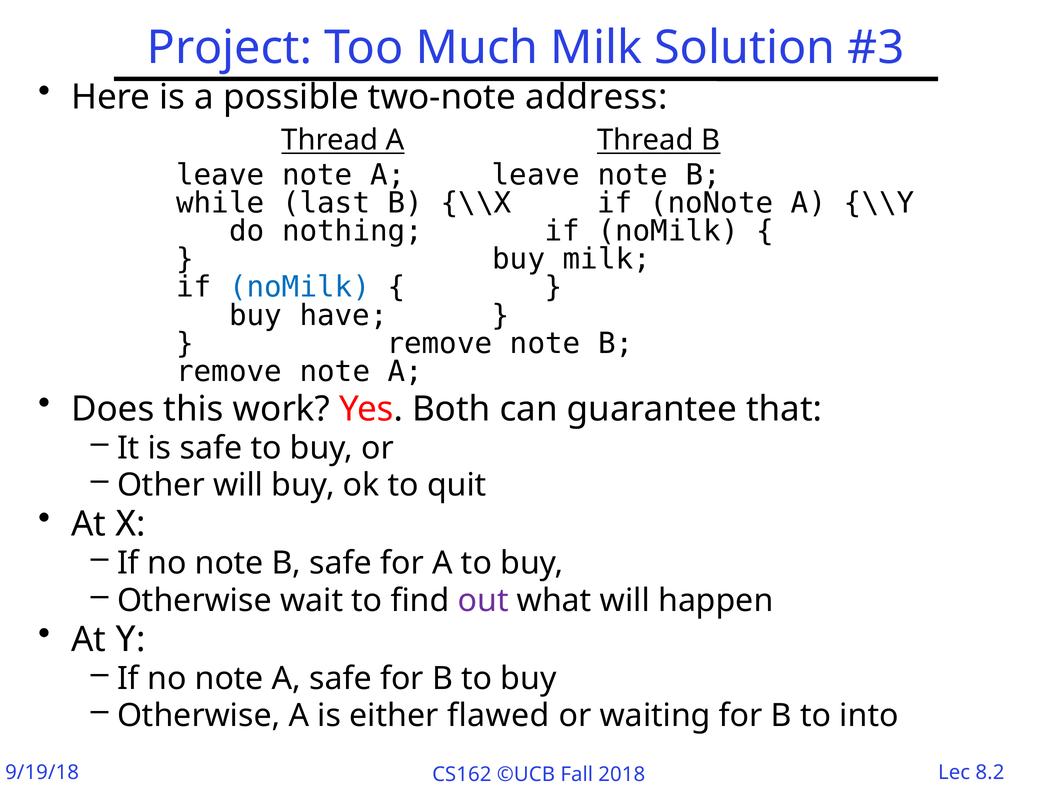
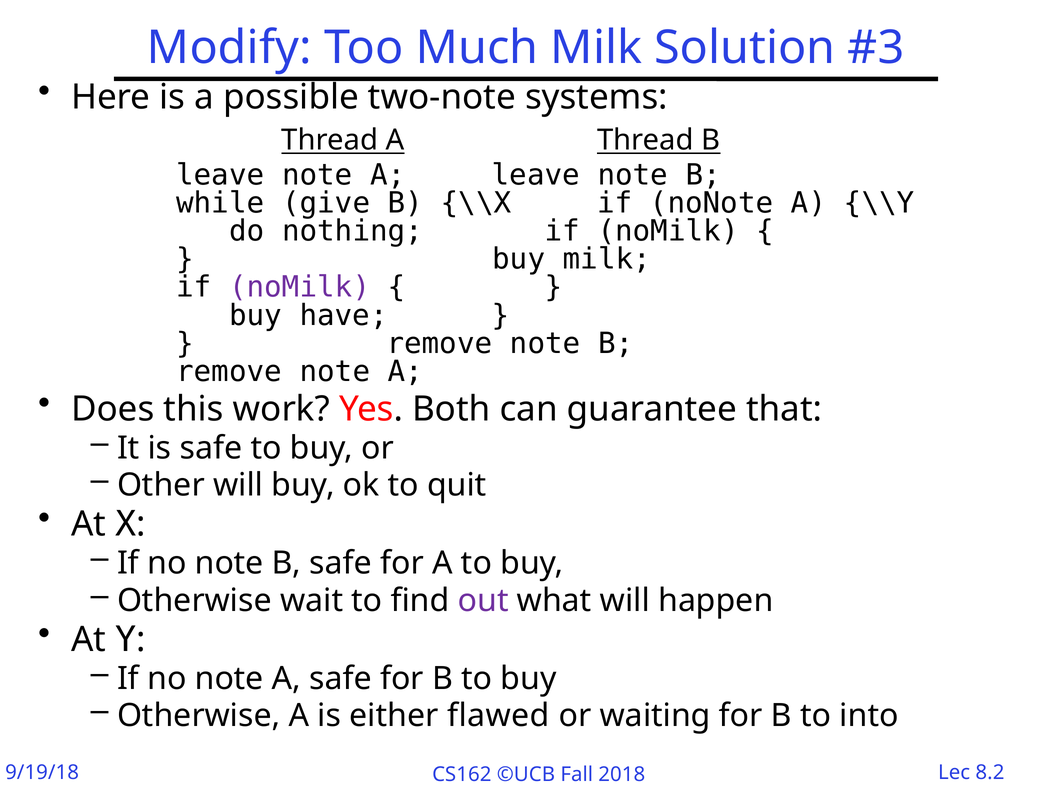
Project: Project -> Modify (229, 48)
address: address -> systems (596, 97)
last: last -> give (326, 203)
noMilk colour: blue -> purple (300, 287)
